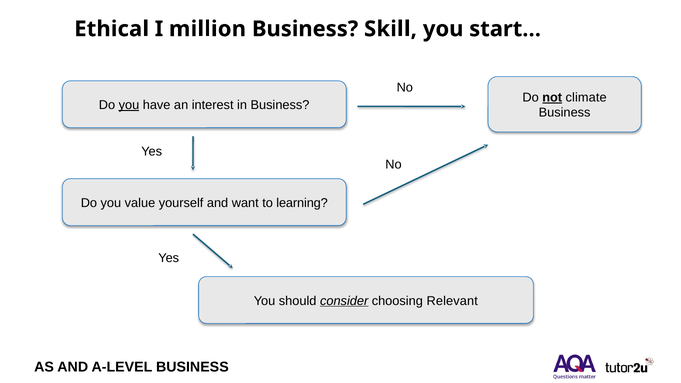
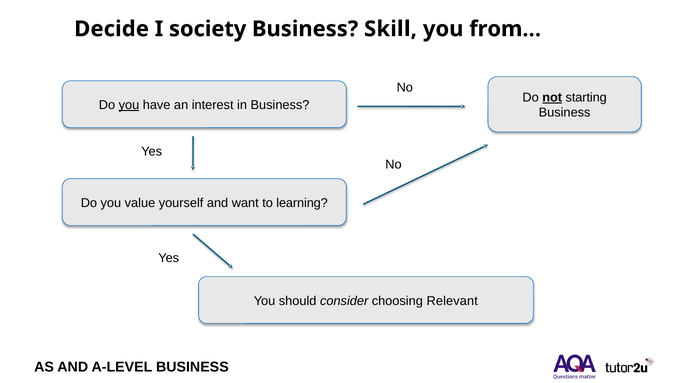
Ethical: Ethical -> Decide (112, 29)
million: million -> society (208, 29)
start…: start… -> from… (505, 29)
climate: climate -> starting (586, 97)
consider underline: present -> none (344, 301)
